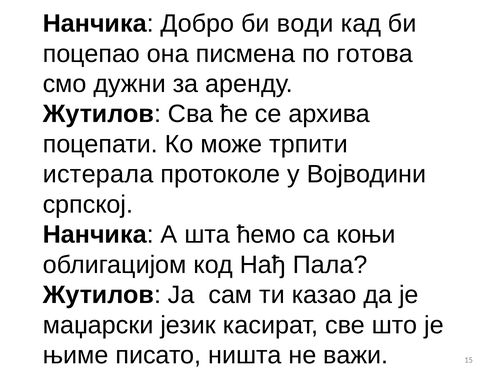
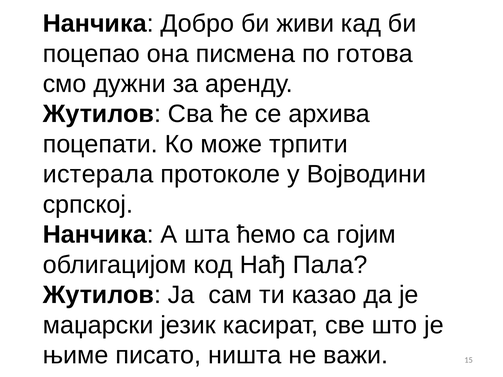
води: води -> живи (305, 24)
коњи: коњи -> гојим (366, 235)
